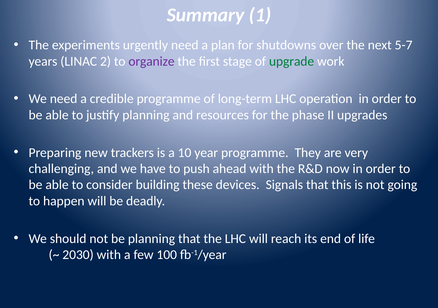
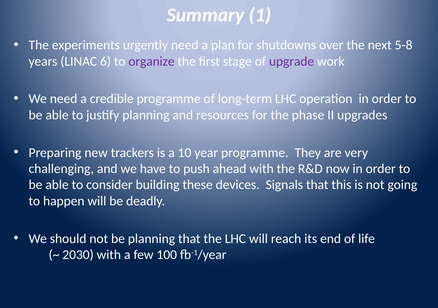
5-7: 5-7 -> 5-8 (404, 45)
2: 2 -> 6 (105, 61)
upgrade colour: green -> purple (292, 61)
